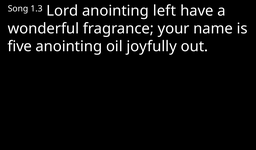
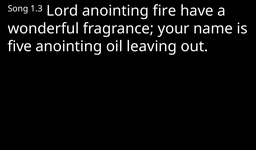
left: left -> fire (164, 11)
joyfully: joyfully -> leaving (152, 46)
